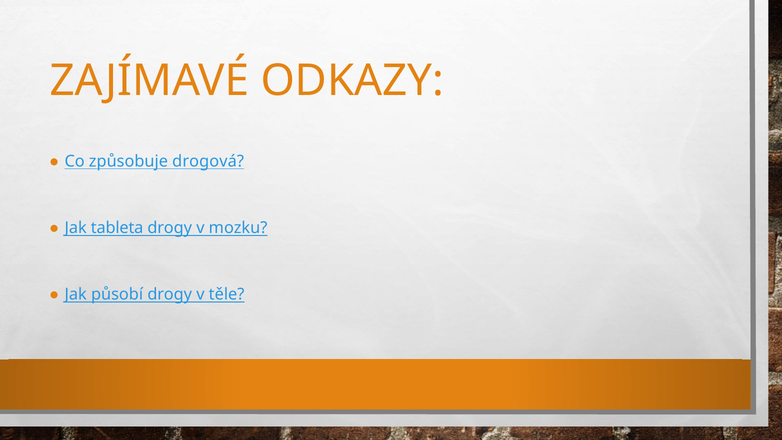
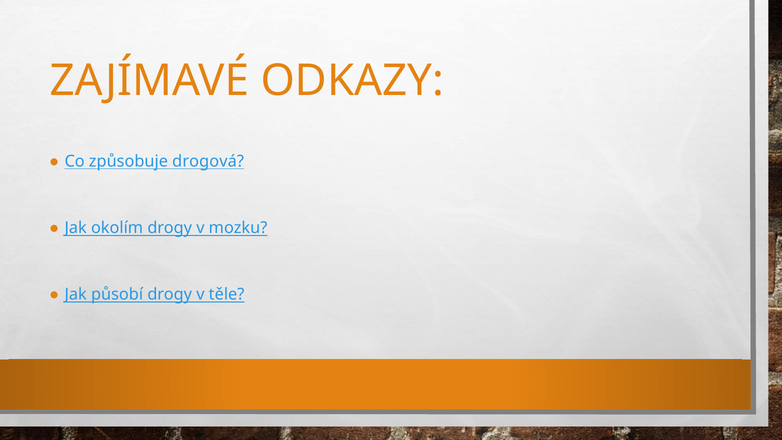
tableta: tableta -> okolím (117, 228)
